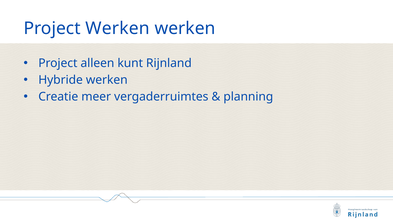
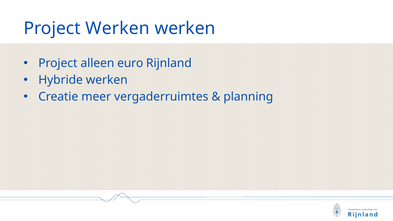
kunt: kunt -> euro (130, 63)
